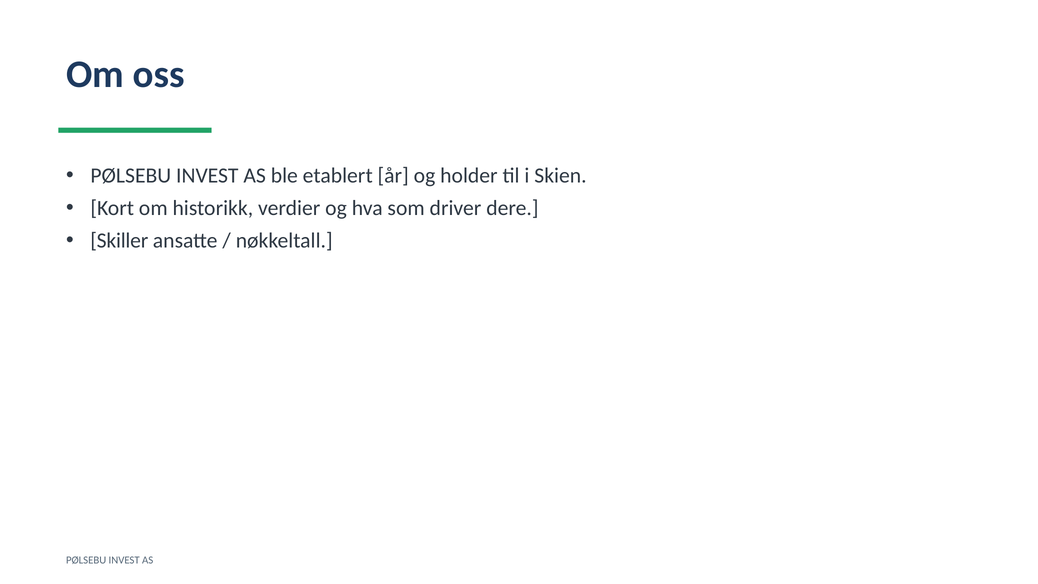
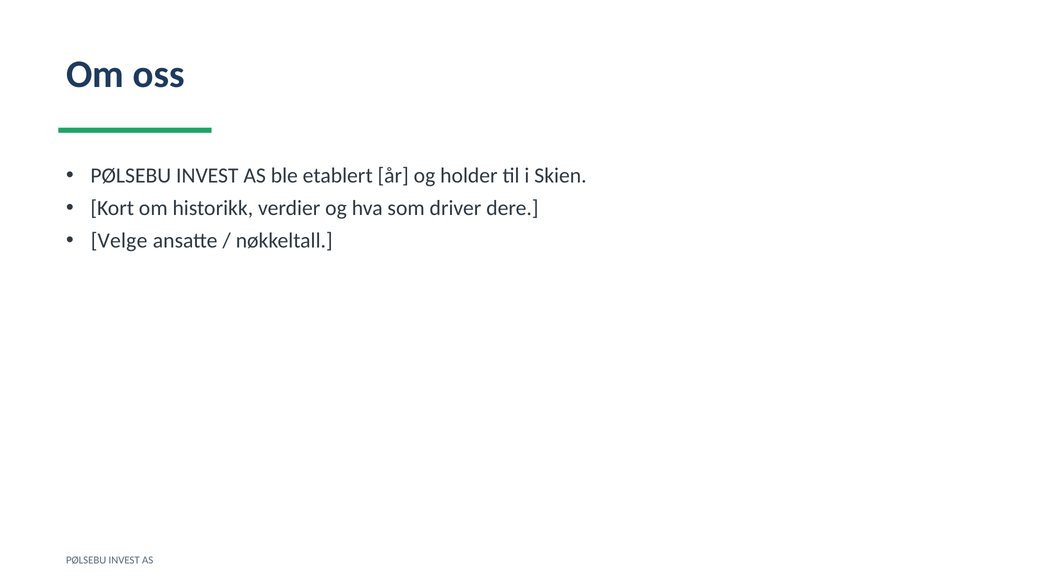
Skiller: Skiller -> Velge (119, 241)
